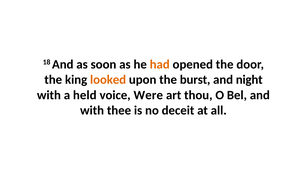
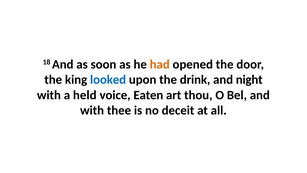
looked colour: orange -> blue (108, 80)
burst: burst -> drink (195, 80)
Were: Were -> Eaten (148, 95)
